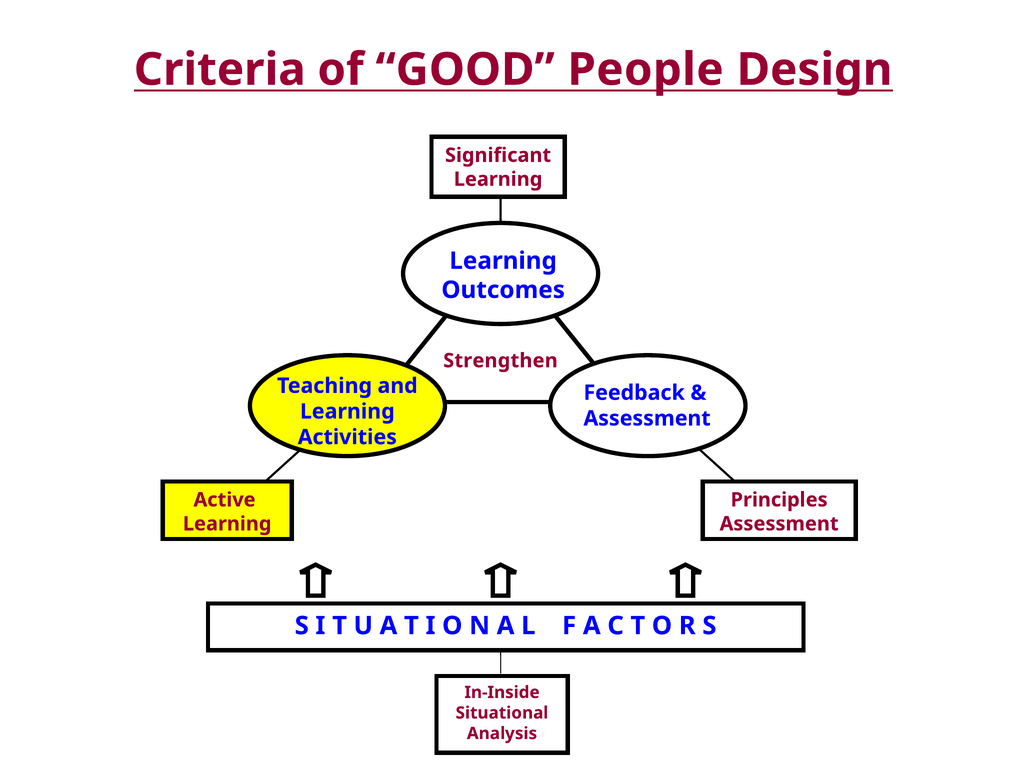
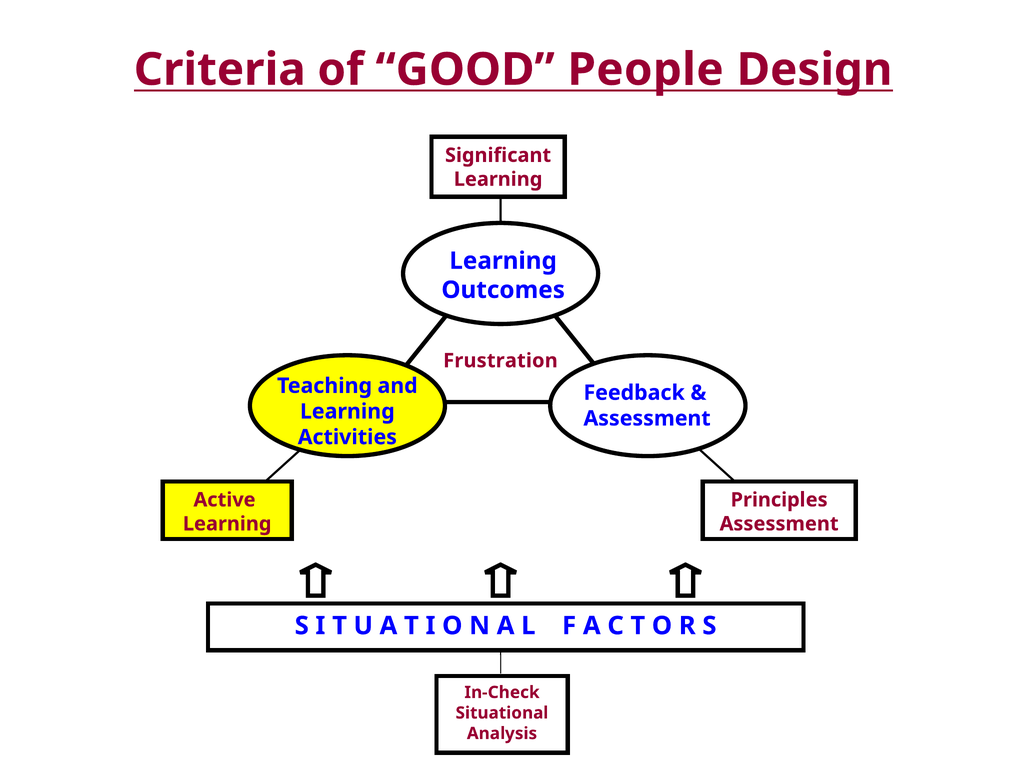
Strengthen: Strengthen -> Frustration (500, 361)
In-Inside: In-Inside -> In-Check (502, 693)
